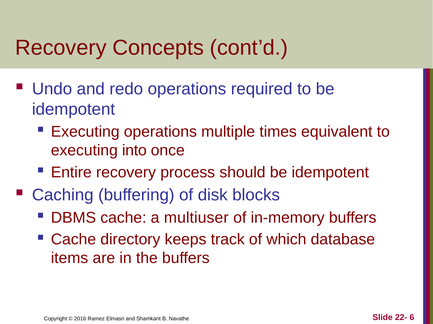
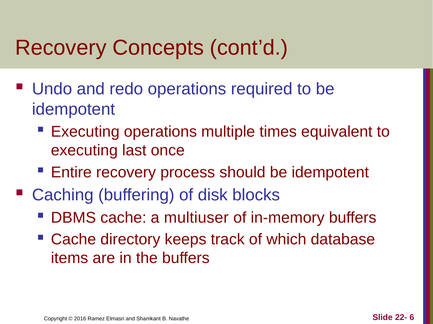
into: into -> last (134, 151)
